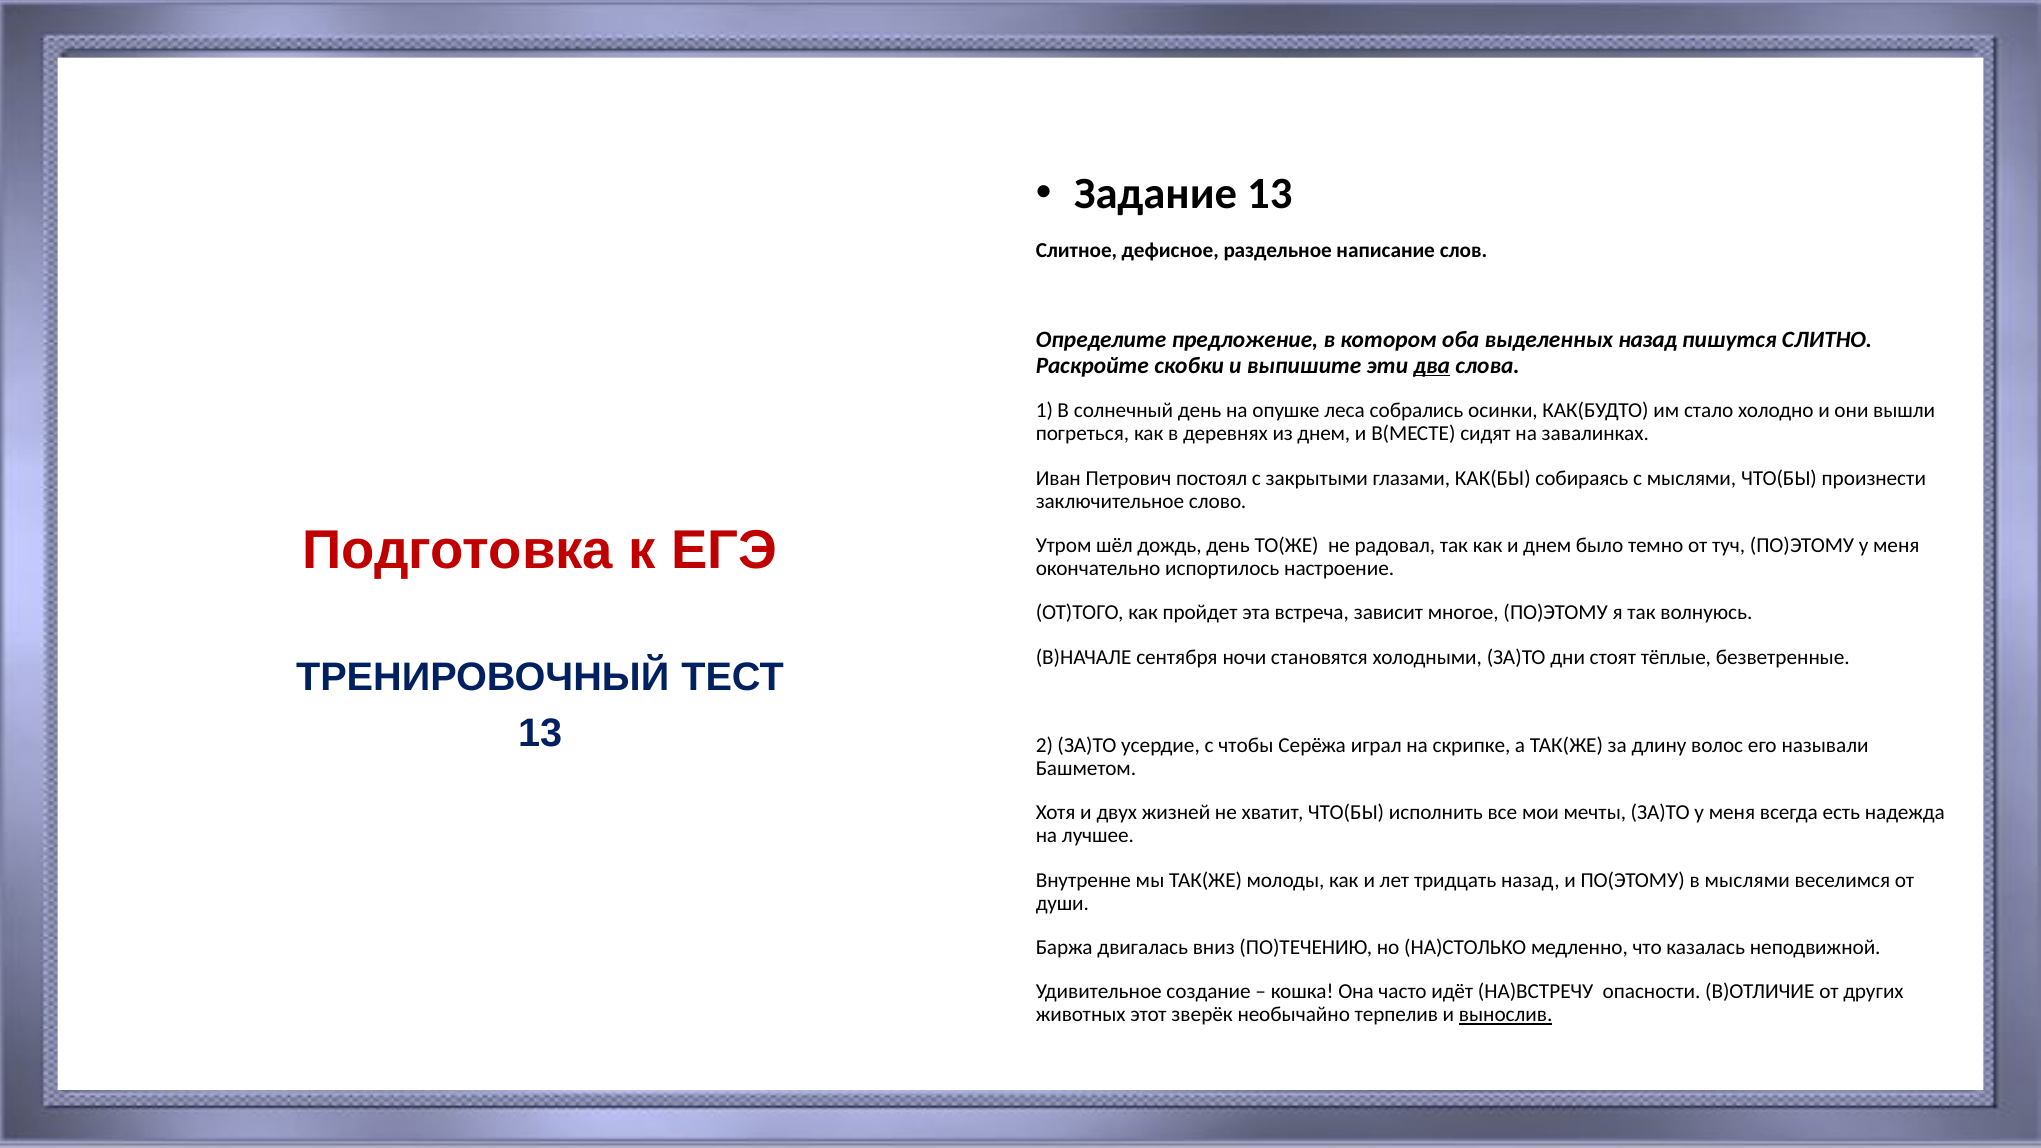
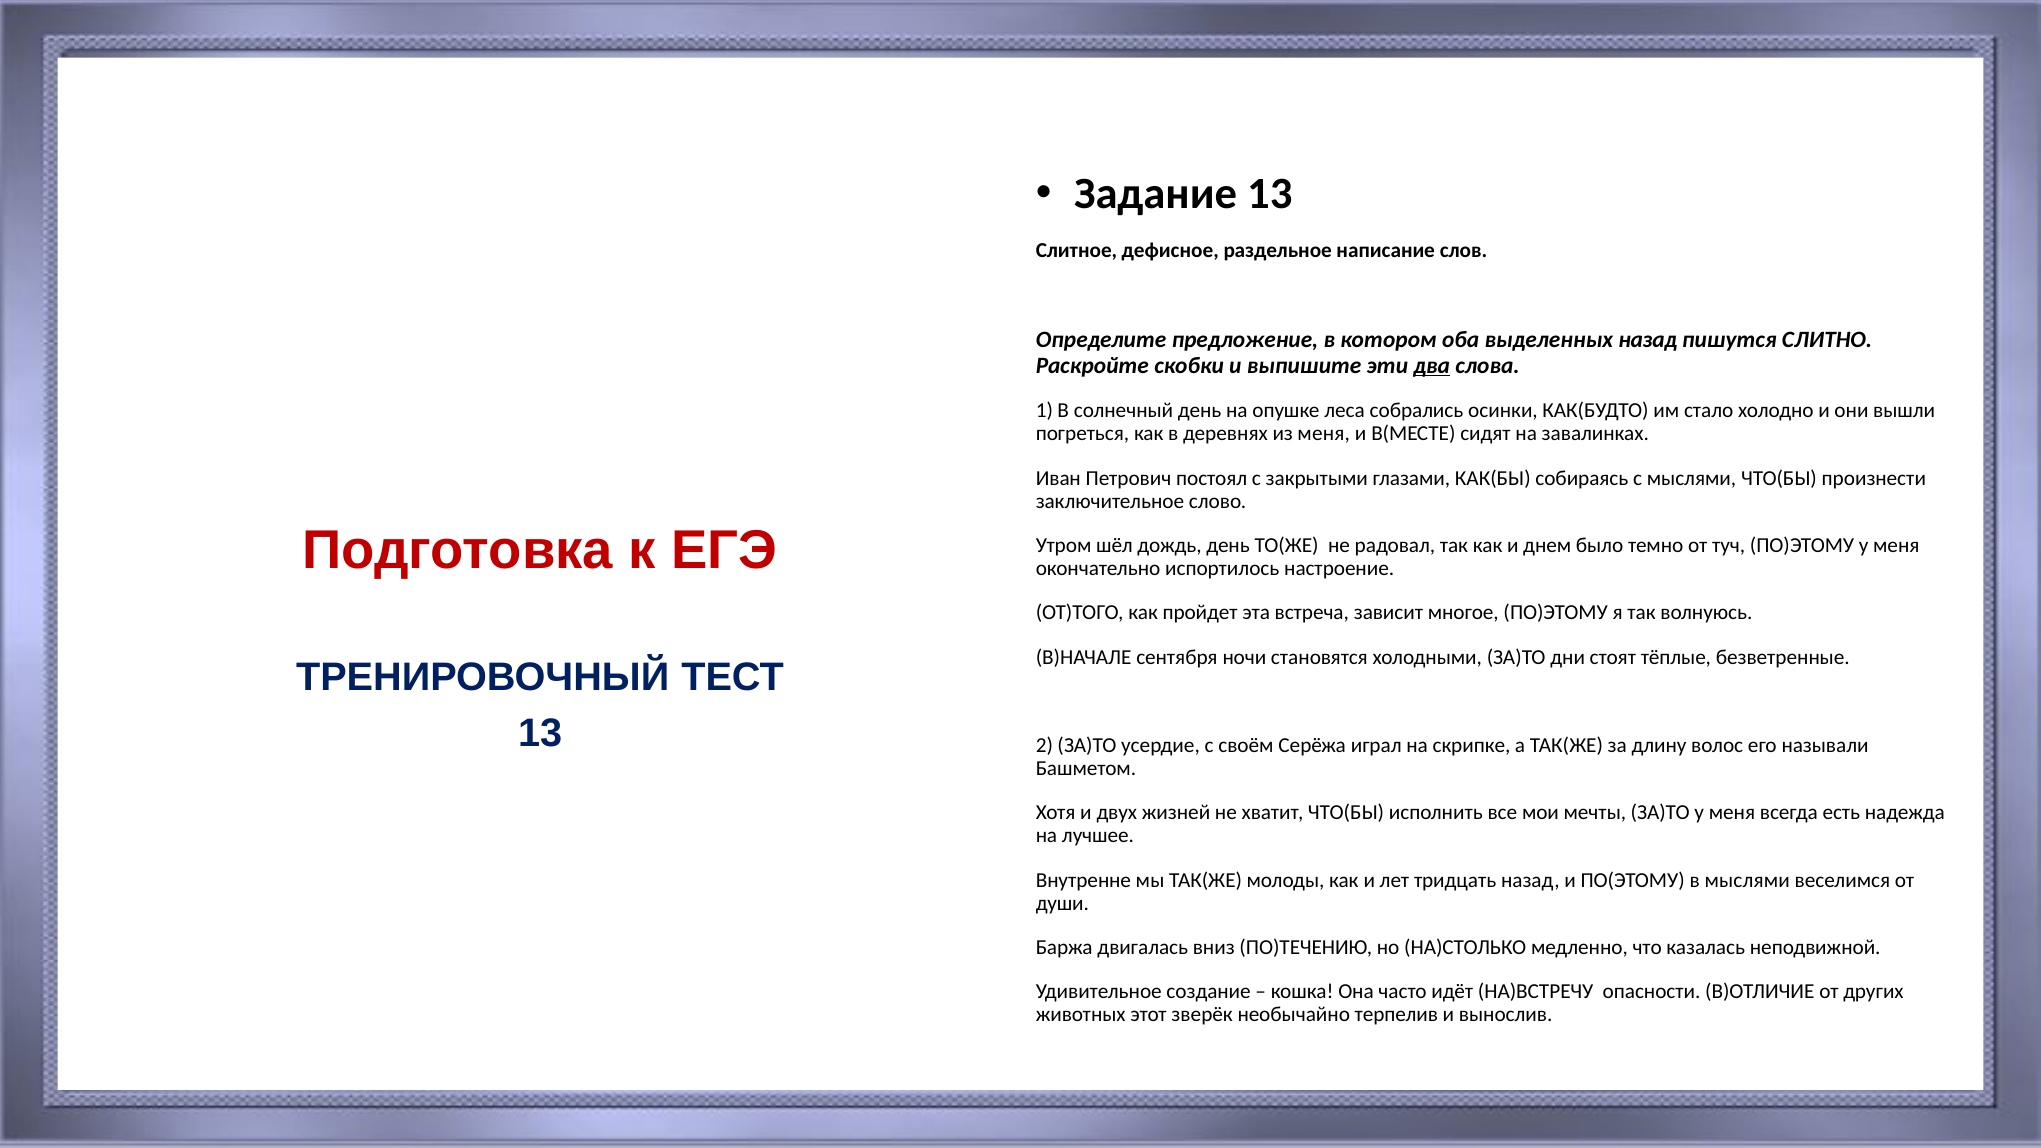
из днем: днем -> меня (1324, 434)
чтобы: чтобы -> своём (1246, 746)
вынослив underline: present -> none (1506, 1015)
